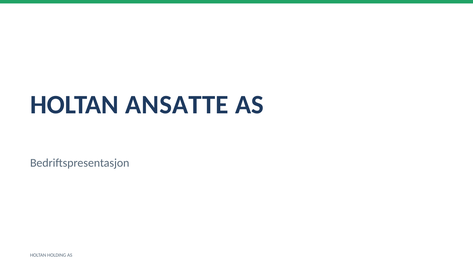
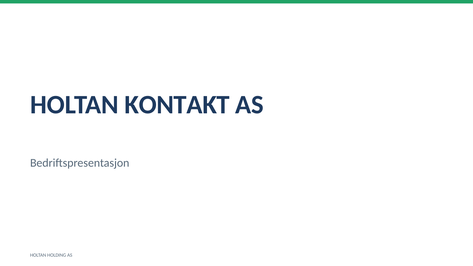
ANSATTE: ANSATTE -> KONTAKT (177, 105)
